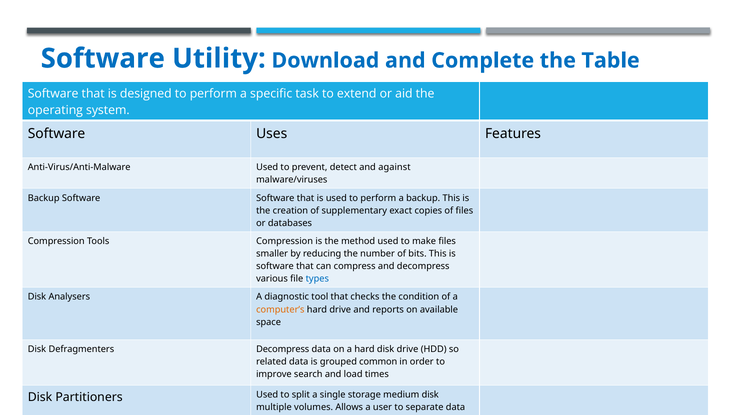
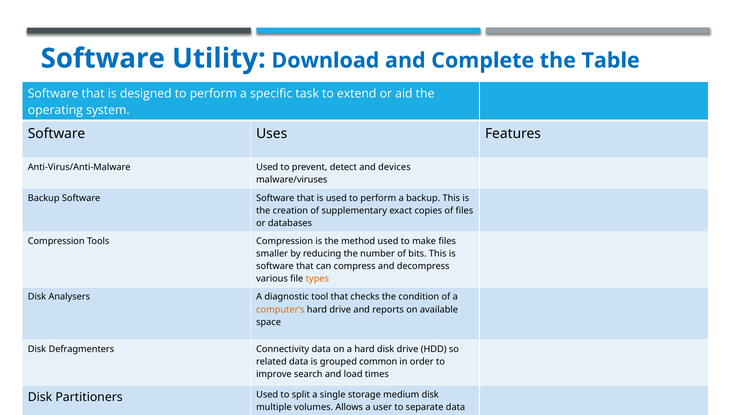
against: against -> devices (394, 167)
types colour: blue -> orange (317, 279)
Defragmenters Decompress: Decompress -> Connectivity (283, 349)
